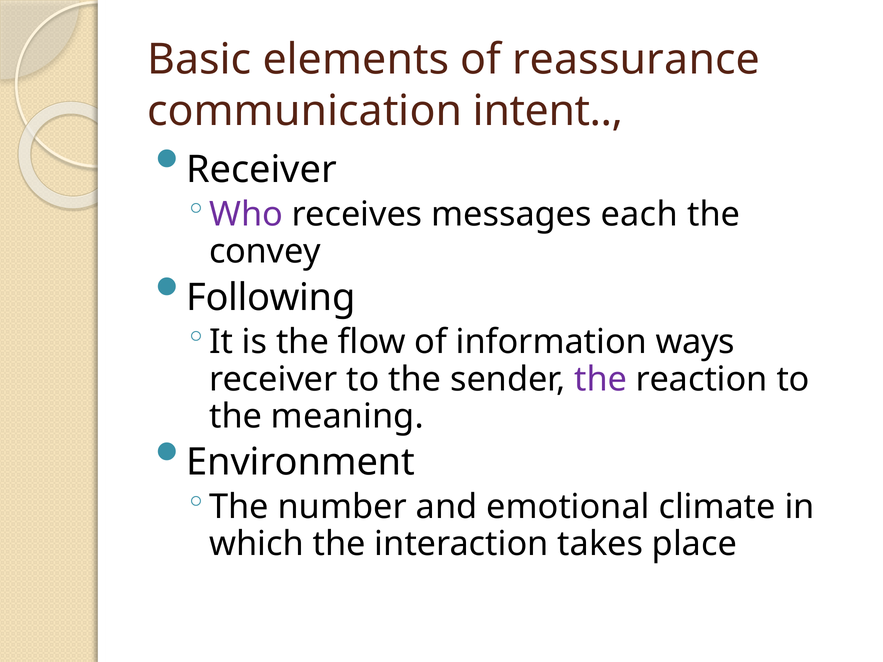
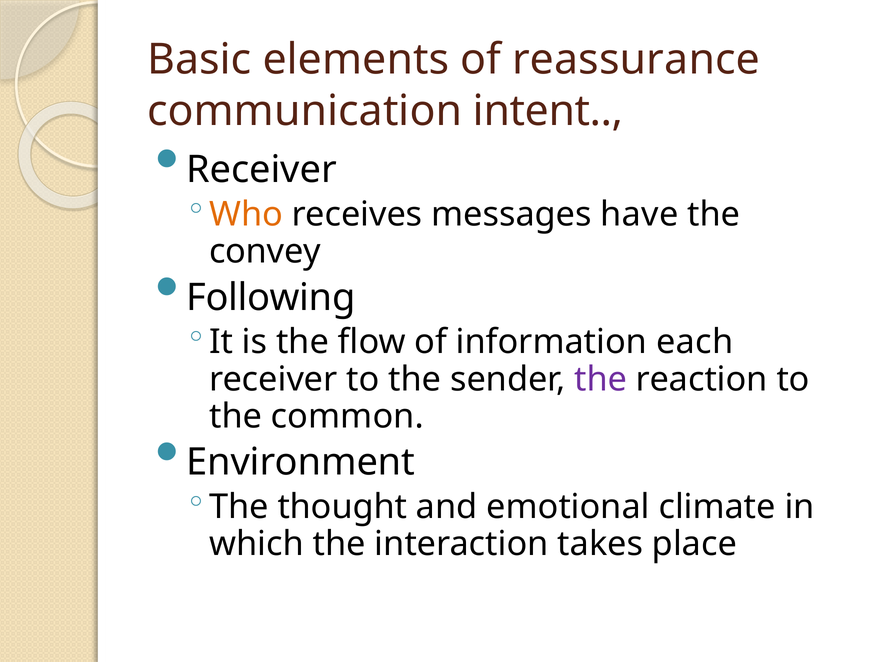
Who colour: purple -> orange (246, 214)
each: each -> have (639, 214)
ways: ways -> each (695, 342)
meaning: meaning -> common (347, 416)
number: number -> thought (342, 507)
